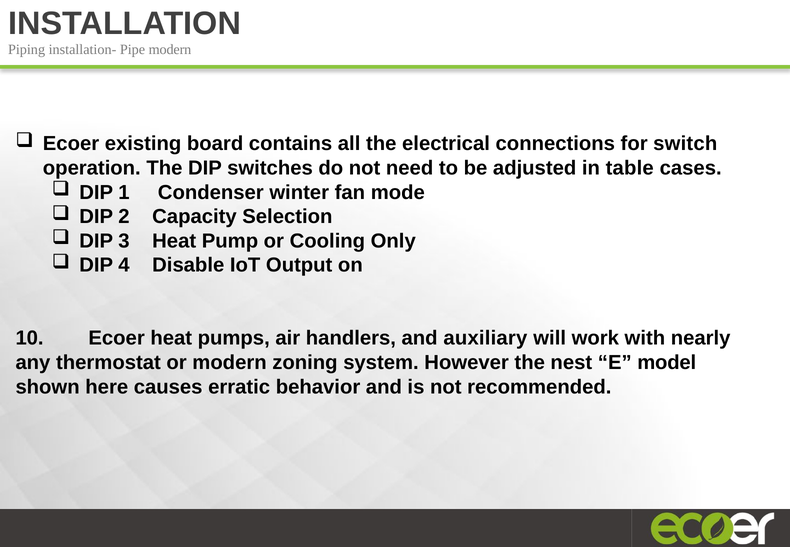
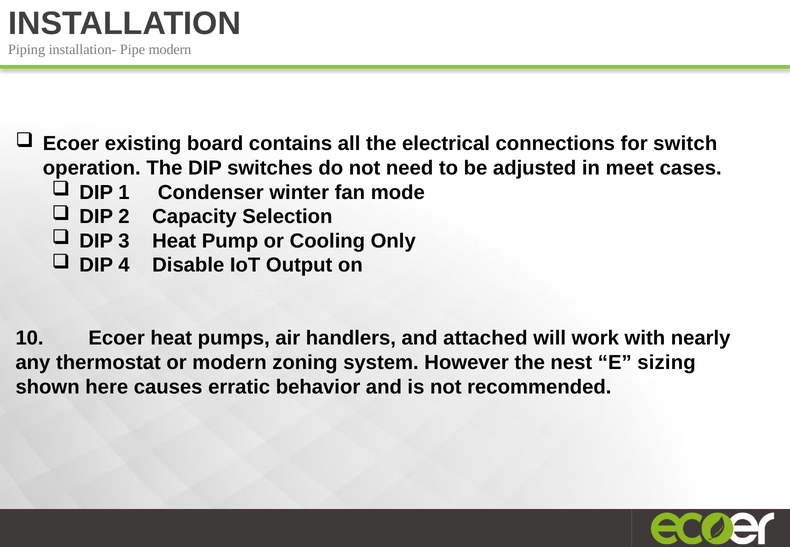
table: table -> meet (630, 168)
auxiliary: auxiliary -> attached (485, 338)
model: model -> sizing (667, 363)
